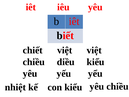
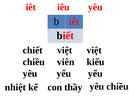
diều: diều -> viên (66, 62)
con kiểu: kiểu -> thầy (73, 87)
